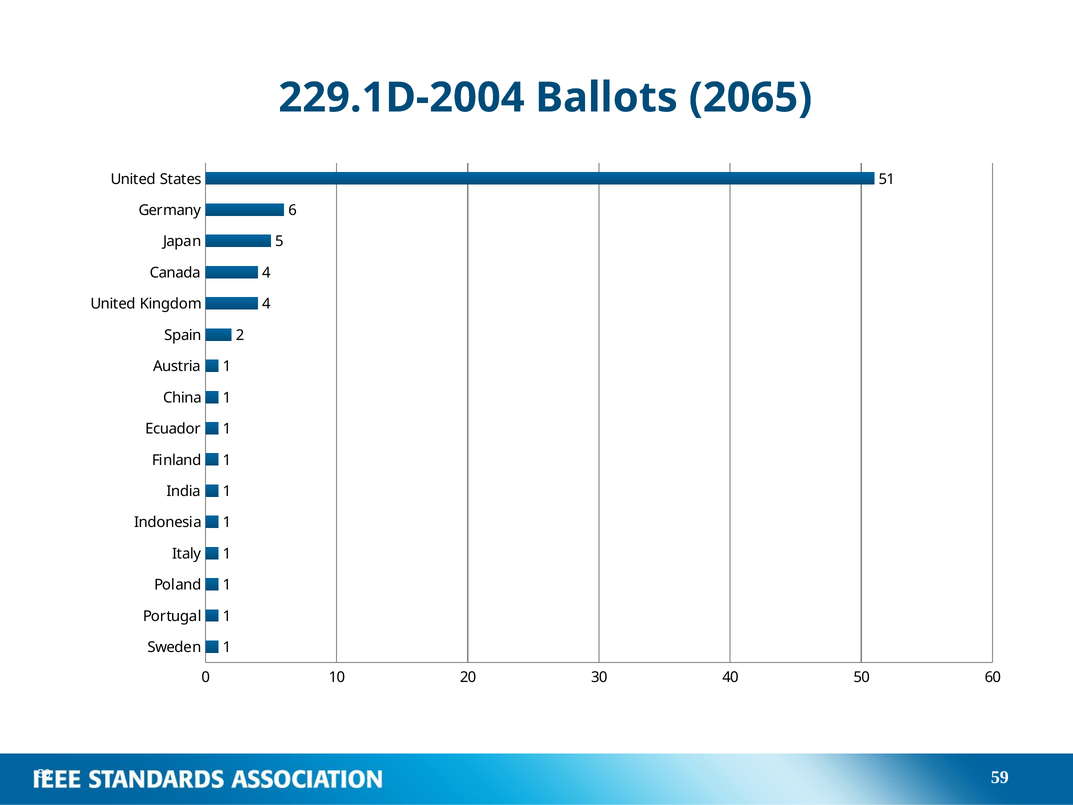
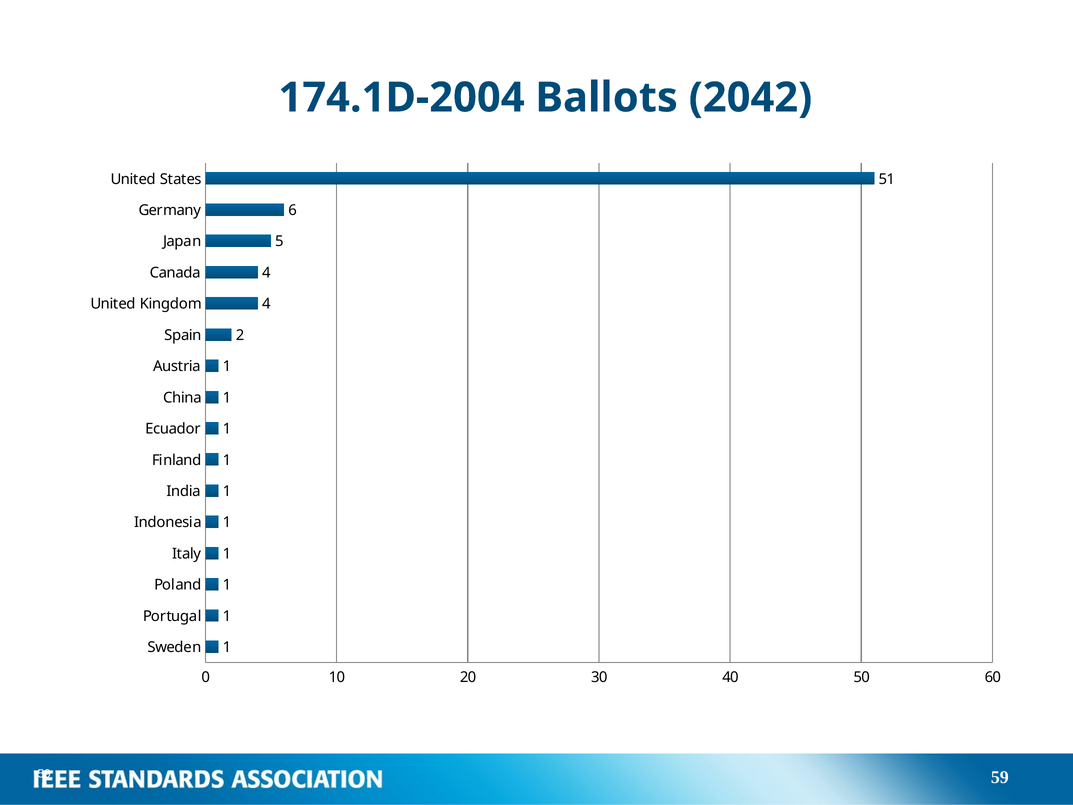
229.1D-2004: 229.1D-2004 -> 174.1D-2004 (402, 98)
2065: 2065 -> 2042 (750, 98)
